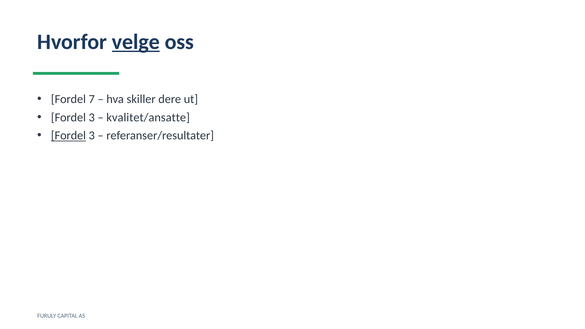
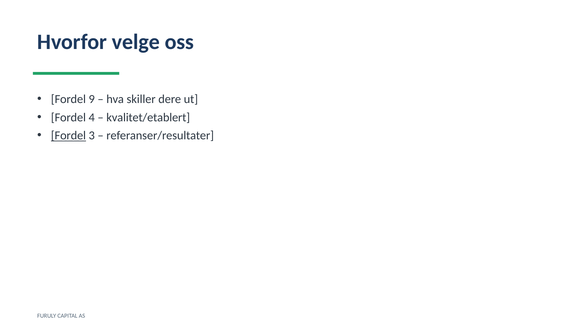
velge underline: present -> none (136, 42)
7: 7 -> 9 (92, 99)
3: 3 -> 4 (92, 117)
kvalitet/ansatte: kvalitet/ansatte -> kvalitet/etablert (148, 117)
